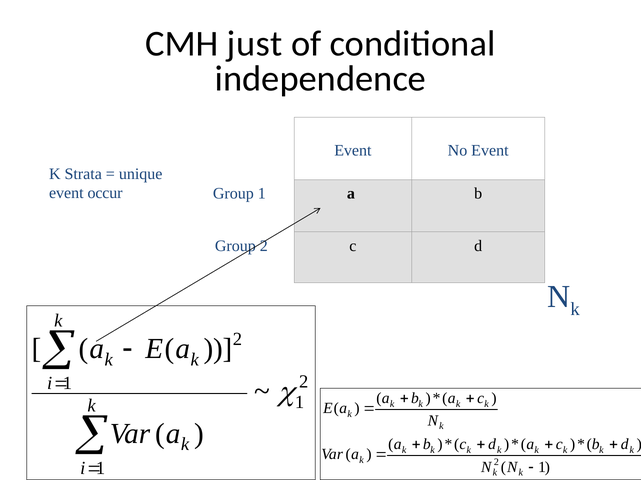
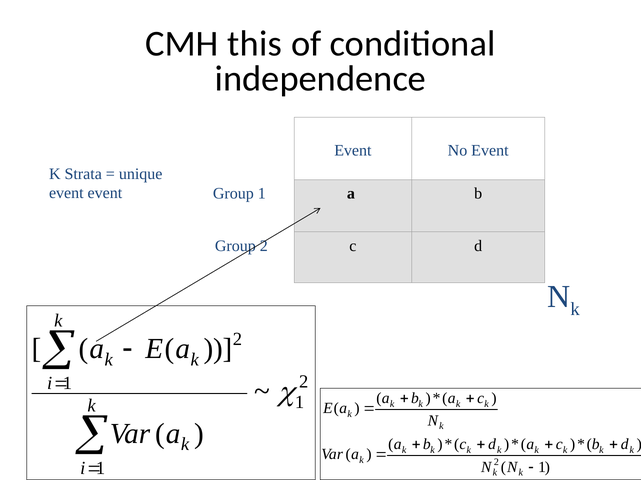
just: just -> this (255, 44)
event occur: occur -> event (105, 193)
